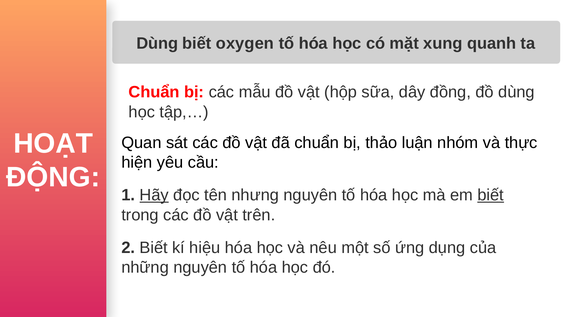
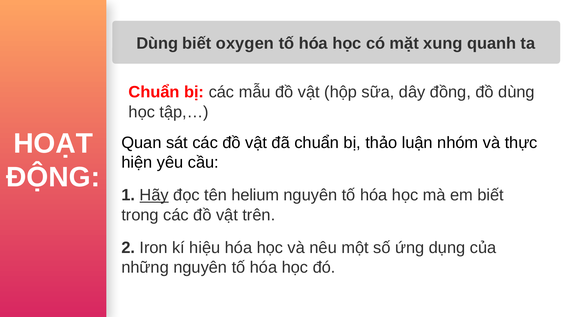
nhưng: nhưng -> helium (255, 195)
biết underline: present -> none (491, 195)
2 Biết: Biết -> Iron (154, 247)
